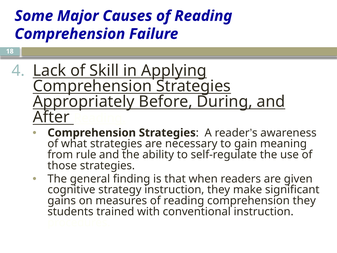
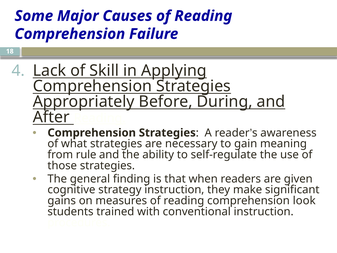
comprehension they: they -> look (304, 200)
